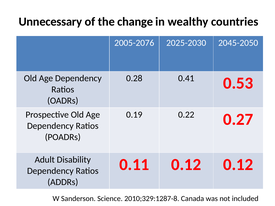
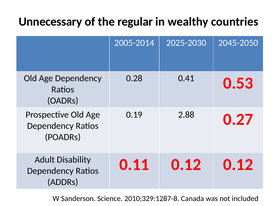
change: change -> regular (135, 22)
2005-2076: 2005-2076 -> 2005-2014 (134, 43)
0.22: 0.22 -> 2.88 (186, 115)
